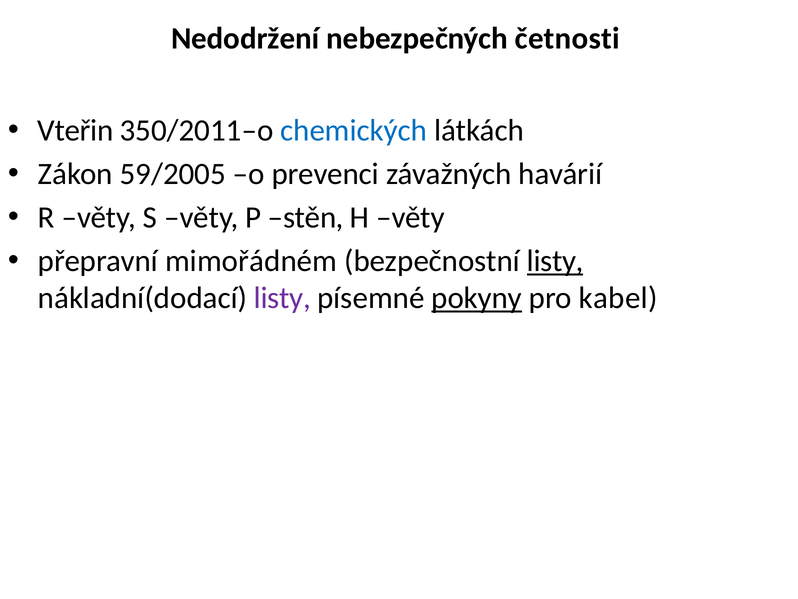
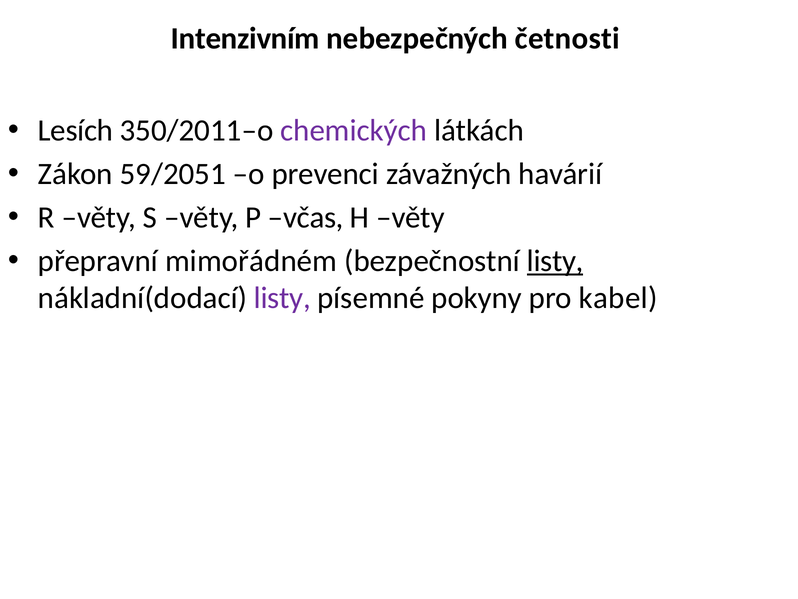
Nedodržení: Nedodržení -> Intenzivním (245, 39)
Vteřin: Vteřin -> Lesích (75, 131)
chemických colour: blue -> purple (354, 131)
59/2005: 59/2005 -> 59/2051 (173, 174)
stěn: stěn -> včas (306, 217)
pokyny underline: present -> none (477, 298)
